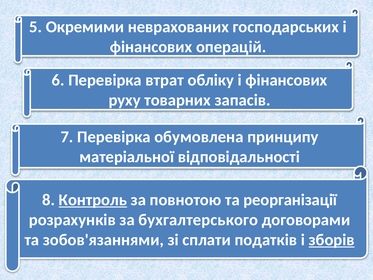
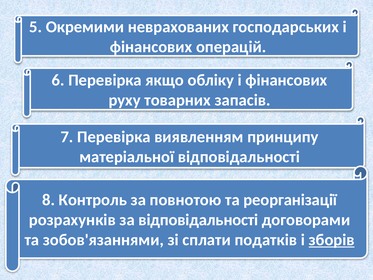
втрат: втрат -> якщо (165, 80)
обумовлена: обумовлена -> виявленням (199, 137)
Контроль underline: present -> none (93, 200)
за бухгалтерського: бухгалтерського -> відповідальності (198, 220)
